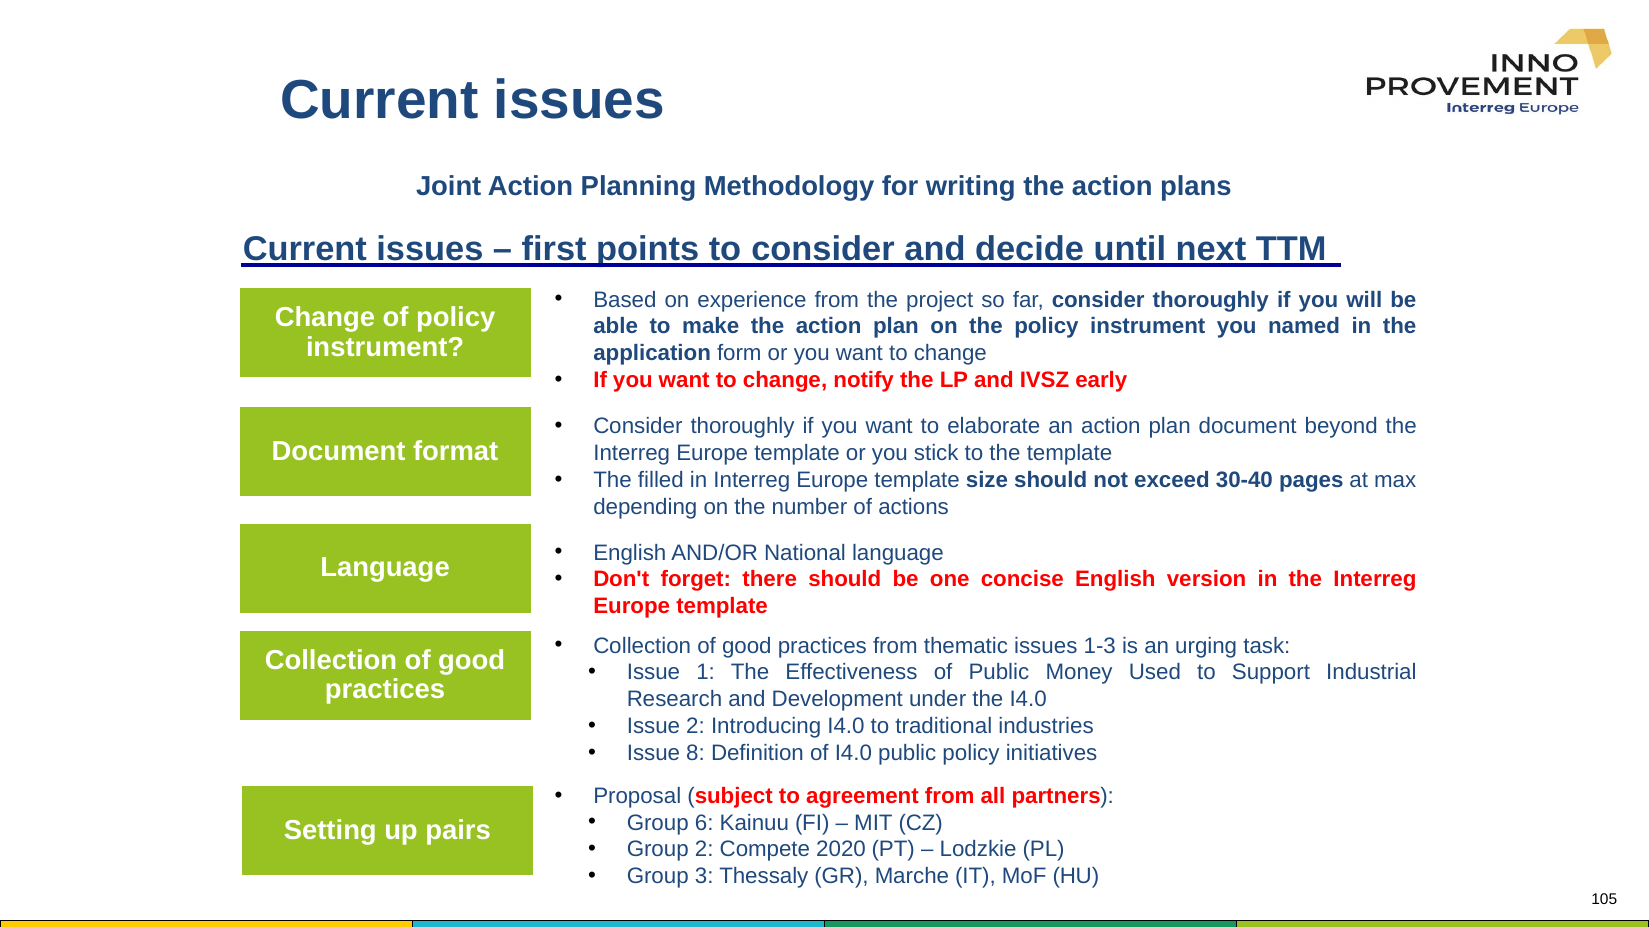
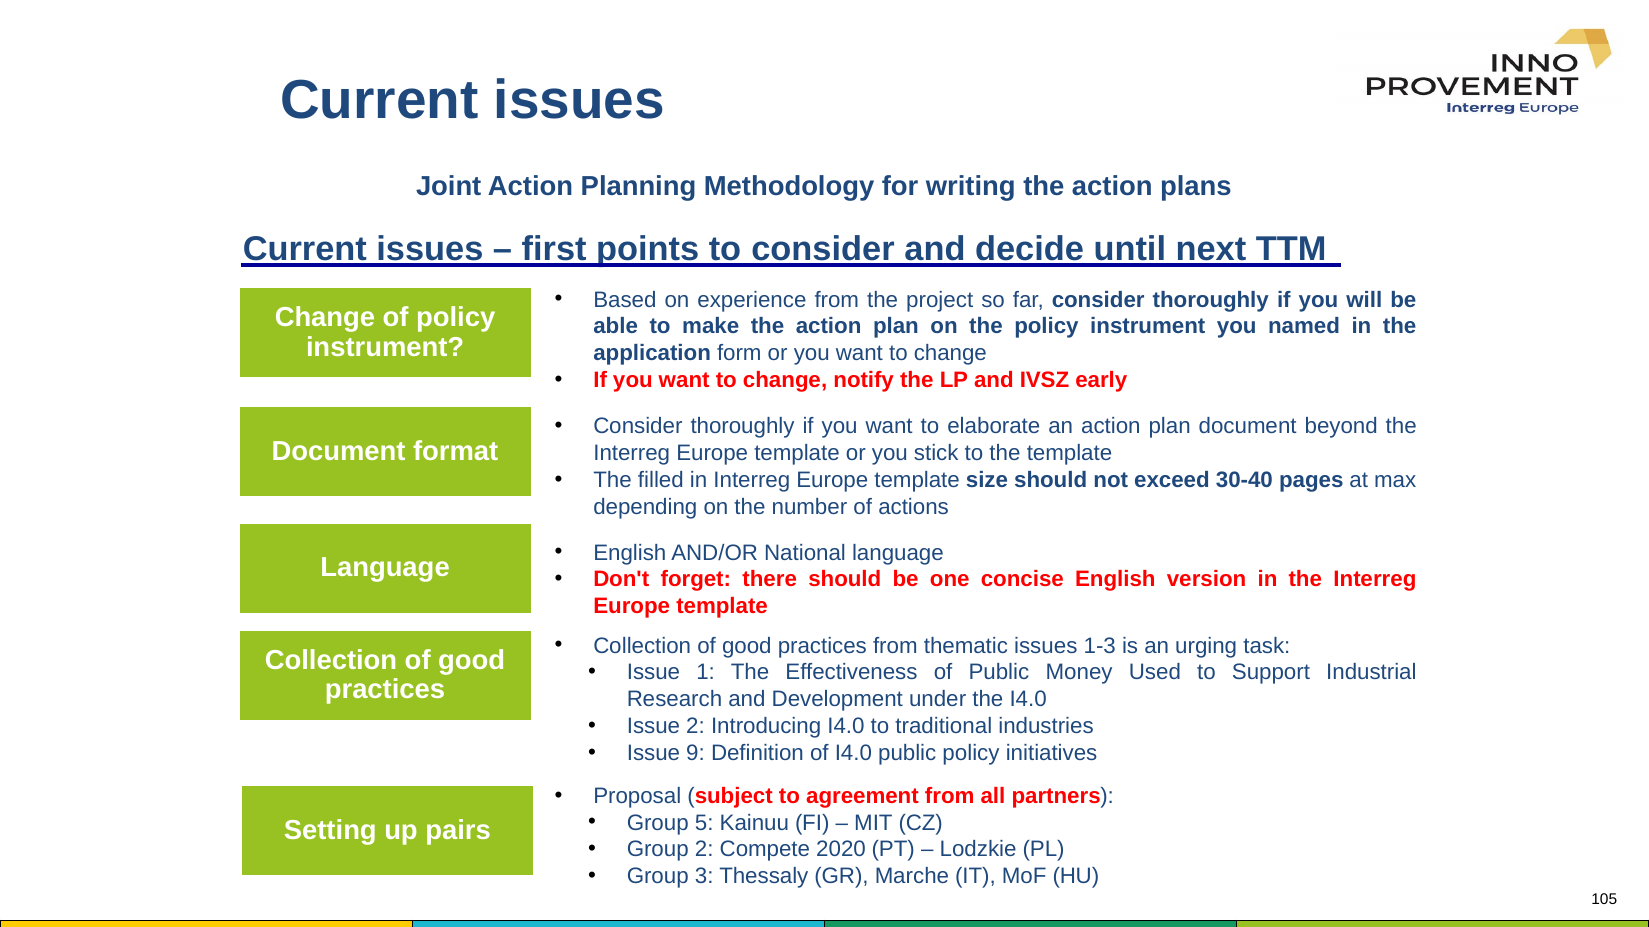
8: 8 -> 9 (696, 753)
6: 6 -> 5 (704, 823)
